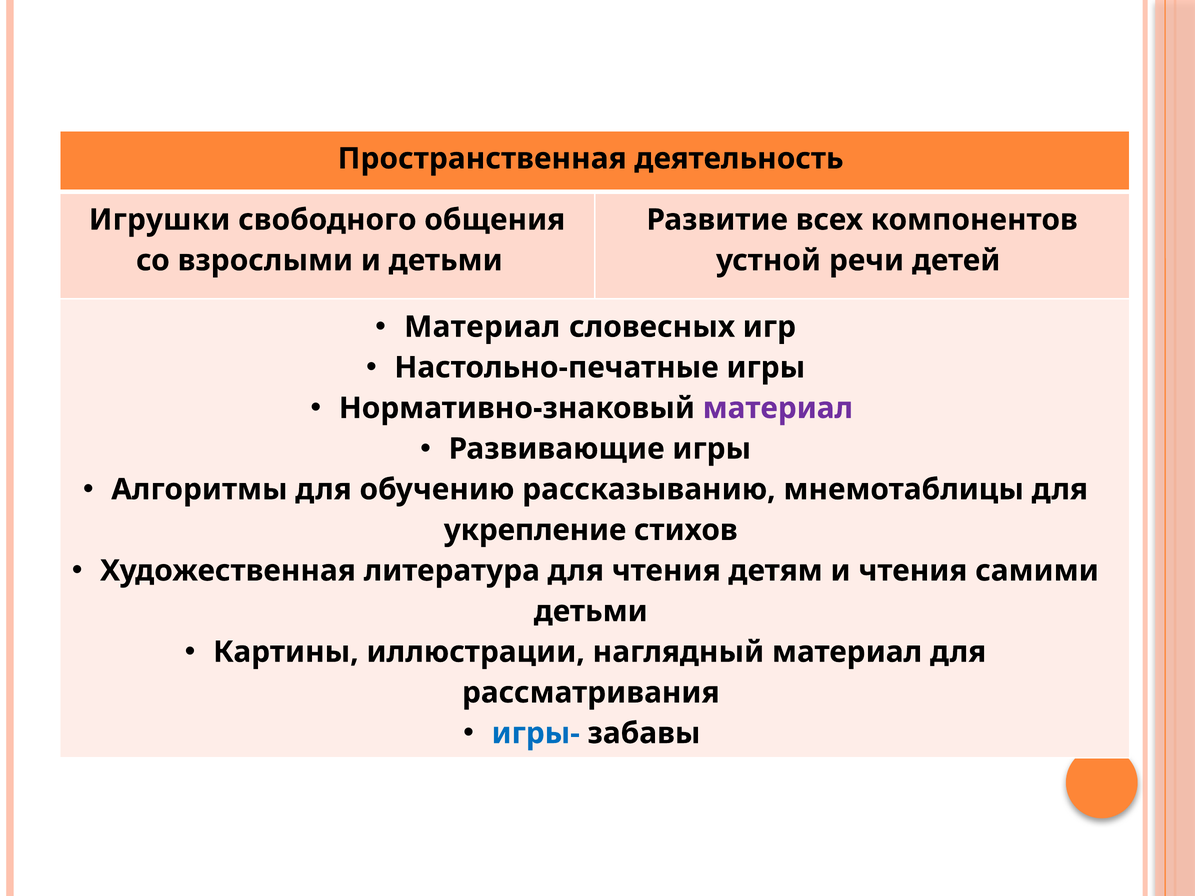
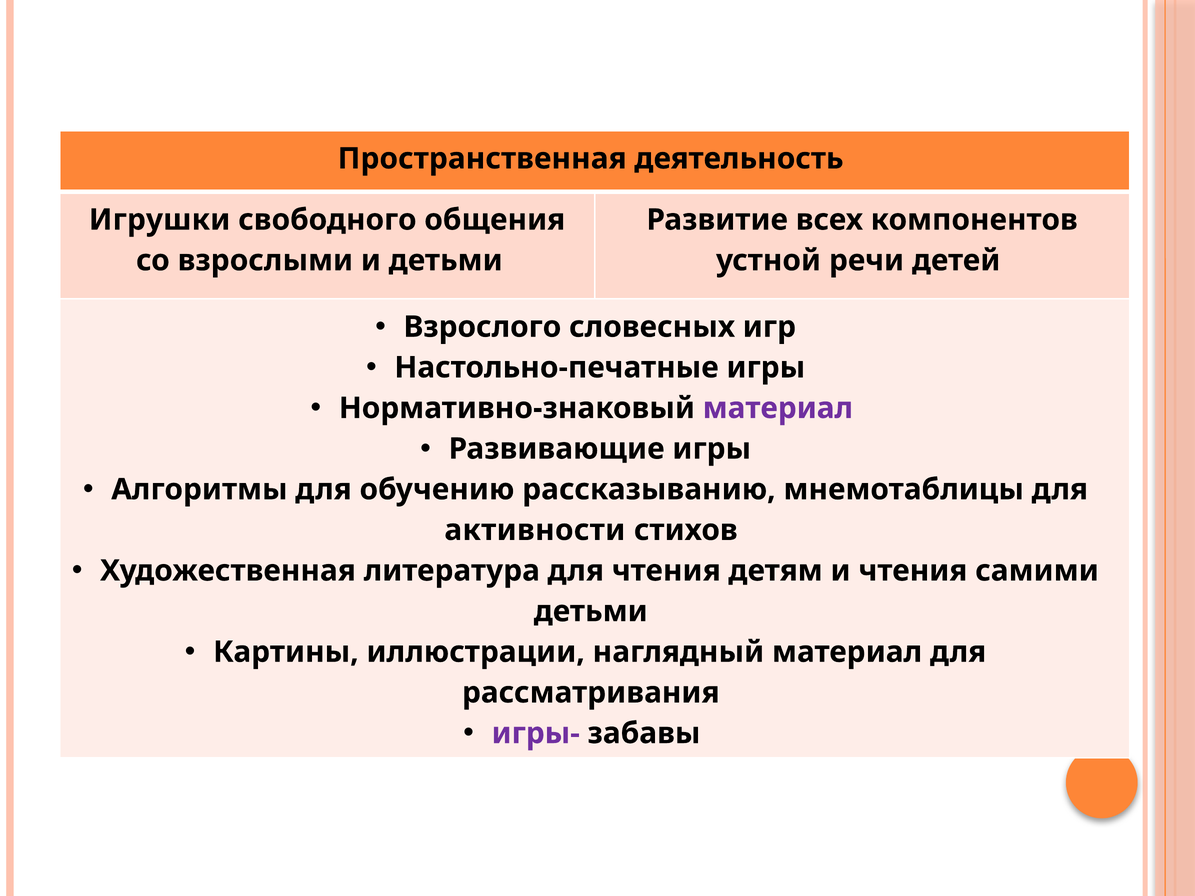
Материал: Материал -> Взрослого (482, 327)
укрепление: укрепление -> активности (535, 530)
игры- colour: blue -> purple (536, 733)
